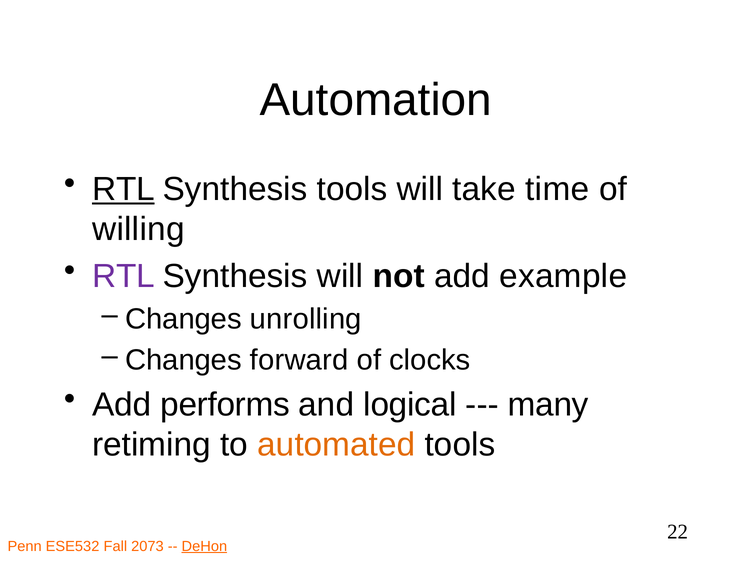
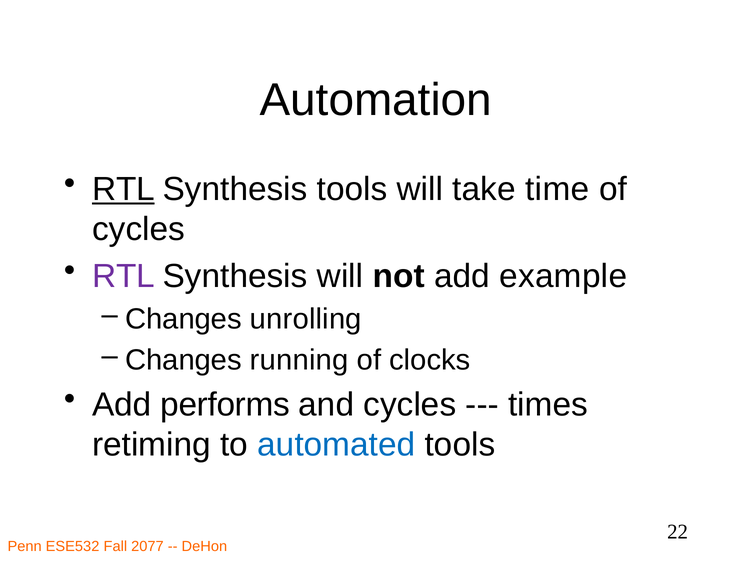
willing: willing -> cycles (139, 229)
forward: forward -> running (299, 360)
and logical: logical -> cycles (410, 405)
many: many -> times (548, 405)
automated colour: orange -> blue (336, 445)
2073: 2073 -> 2077 (147, 546)
DeHon underline: present -> none (204, 546)
